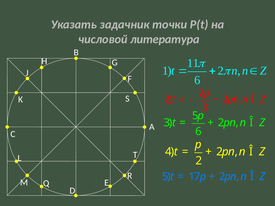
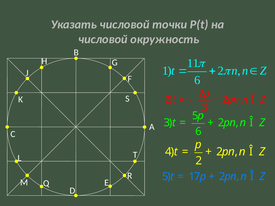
Указать задачник: задачник -> числовой (125, 25)
литература: литература -> окружность (165, 39)
